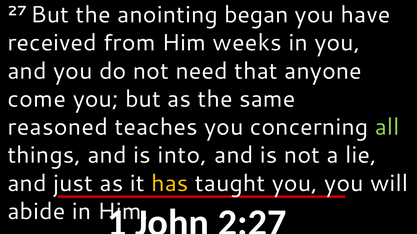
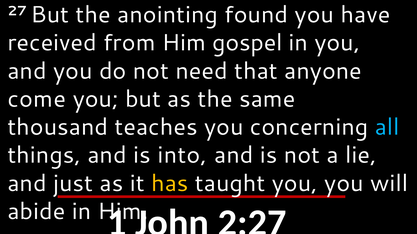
began: began -> found (256, 15)
weeks: weeks -> gospel (247, 43)
reasoned: reasoned -> thousand (58, 127)
all colour: light green -> light blue (387, 127)
